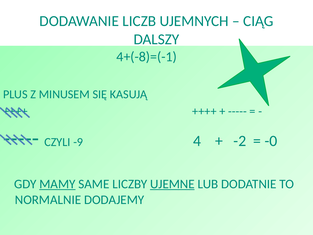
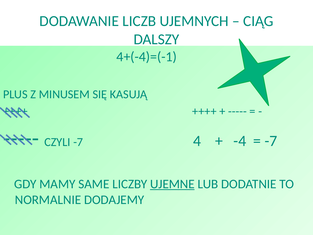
4+(-8)=(-1: 4+(-8)=(-1 -> 4+(-4)=(-1 (147, 57)
CZYLI -9: -9 -> -7 (78, 142)
-2: -2 -> -4 (240, 141)
-0: -0 -> -7 (271, 141)
MAMY underline: present -> none (57, 184)
